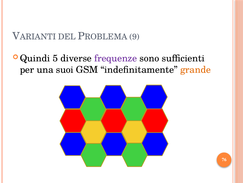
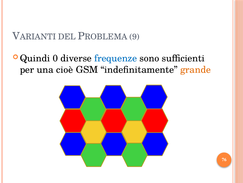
5: 5 -> 0 (55, 58)
frequenze colour: purple -> blue (116, 58)
suoi: suoi -> cioè (65, 70)
